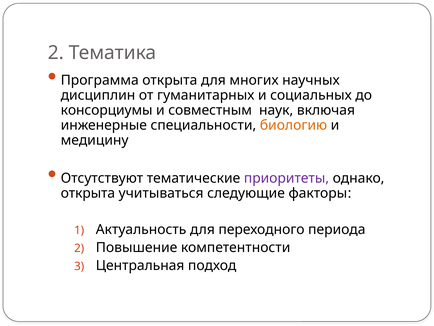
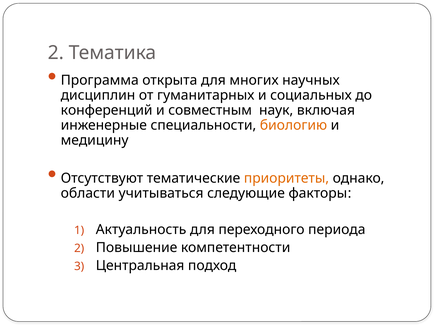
консорциумы: консорциумы -> конференций (107, 110)
приоритеты colour: purple -> orange (286, 178)
открыта: открыта -> области (88, 193)
